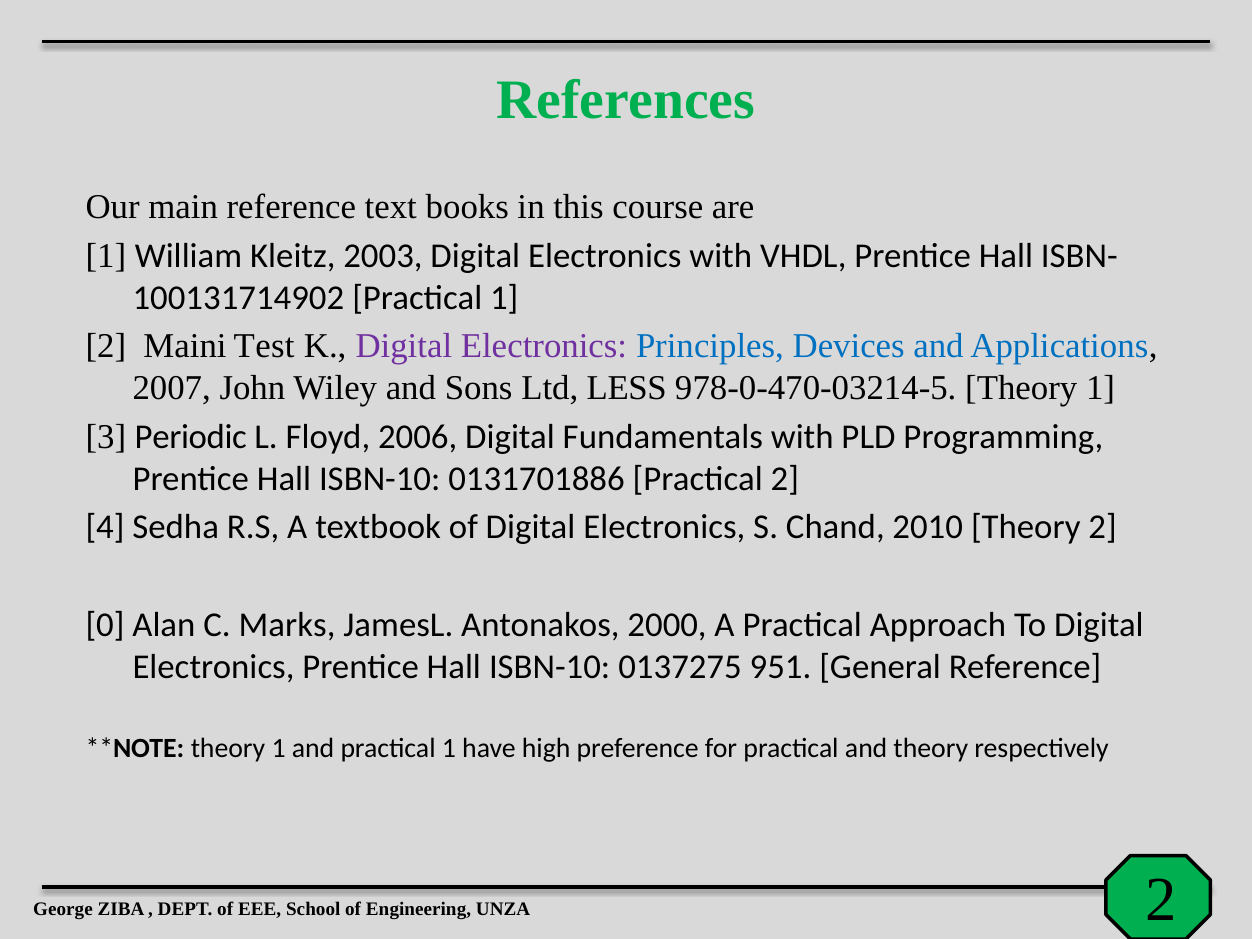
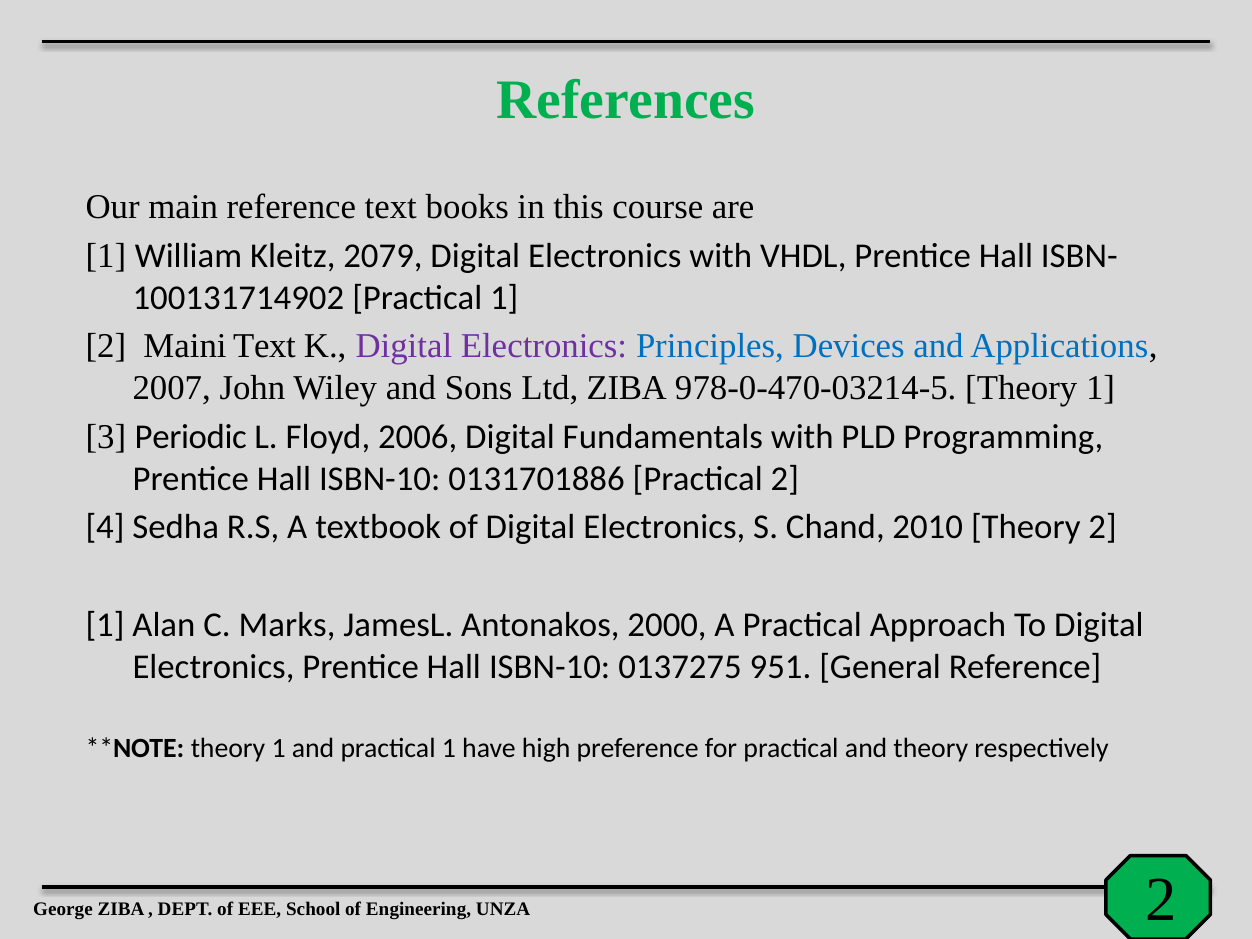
2003: 2003 -> 2079 (383, 256)
Maini Test: Test -> Text (264, 346)
Ltd LESS: LESS -> ZIBA (627, 388)
0: 0 -> 1 (105, 625)
